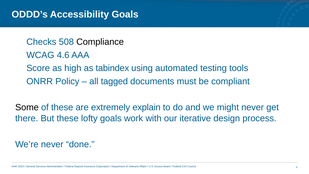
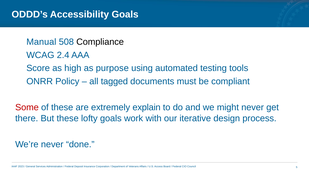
Checks: Checks -> Manual (41, 42)
4.6: 4.6 -> 2.4 (63, 55)
tabindex: tabindex -> purpose (112, 68)
Some colour: black -> red (27, 107)
